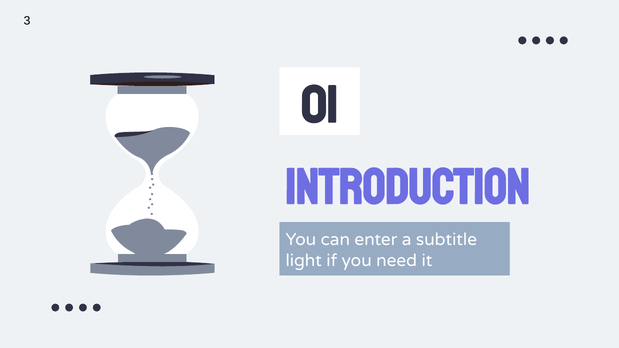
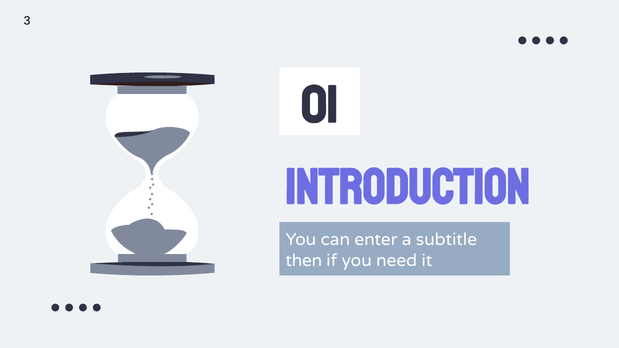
light: light -> then (304, 261)
